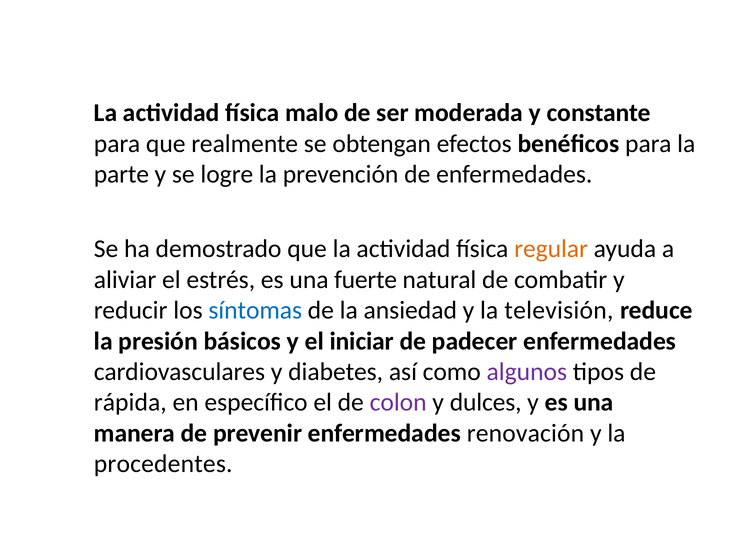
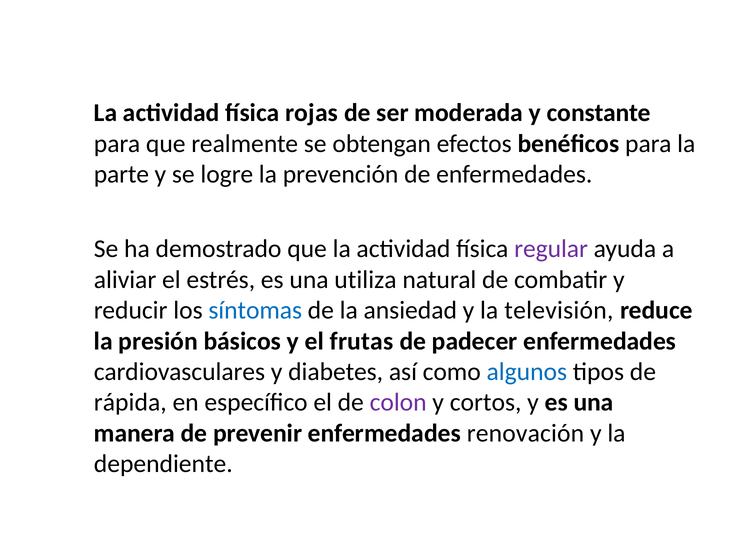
malo: malo -> rojas (312, 113)
regular colour: orange -> purple (551, 249)
fuerte: fuerte -> utiliza (365, 280)
iniciar: iniciar -> frutas (362, 341)
algunos colour: purple -> blue (527, 372)
dulces: dulces -> cortos (486, 403)
procedentes: procedentes -> dependiente (163, 464)
